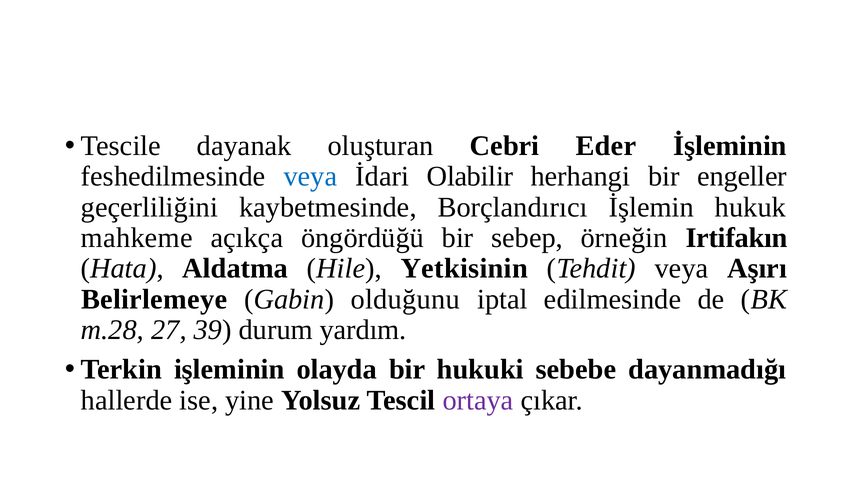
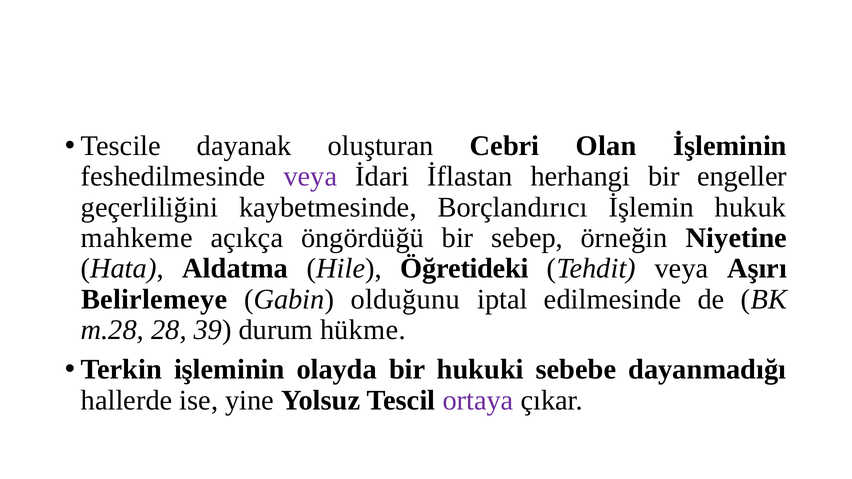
Eder: Eder -> Olan (606, 146)
veya colour: blue -> purple (310, 177)
Olabilir: Olabilir -> İflastan (470, 177)
Irtifakın: Irtifakın -> Niyetine (736, 238)
Yetkisinin: Yetkisinin -> Öğretideki (465, 269)
27: 27 -> 28 (169, 330)
yardım: yardım -> hükme (363, 330)
